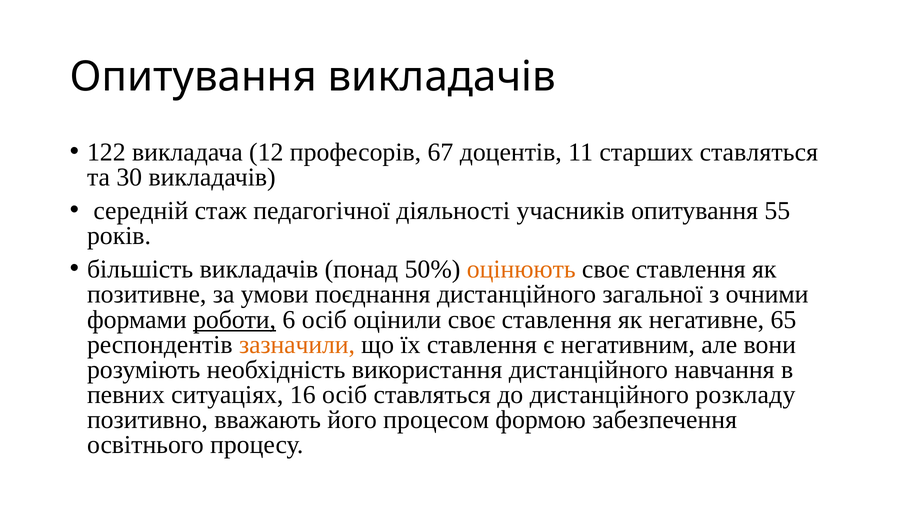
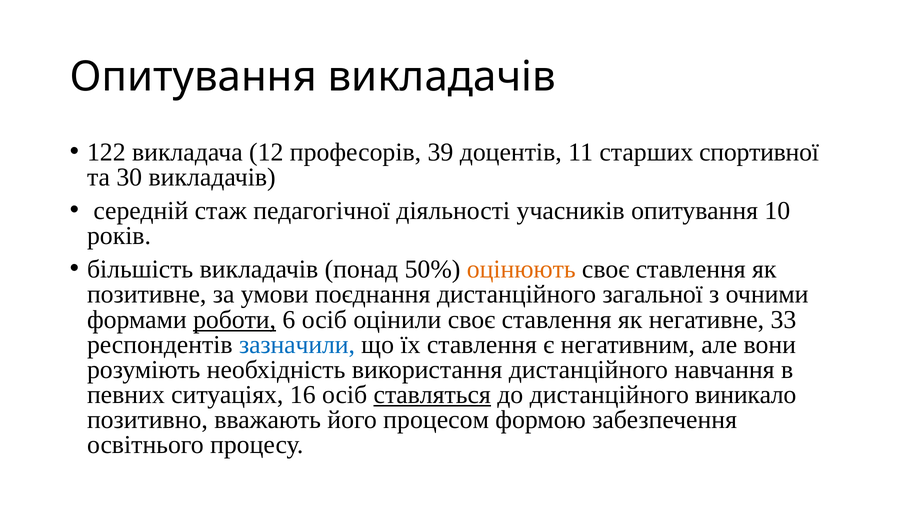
67: 67 -> 39 (440, 152)
старших ставляться: ставляться -> спортивної (759, 152)
55: 55 -> 10 (777, 211)
65: 65 -> 33 (783, 320)
зазначили colour: orange -> blue (297, 345)
ставляться underline: none -> present (432, 395)
розкладу: розкладу -> виникало (746, 395)
